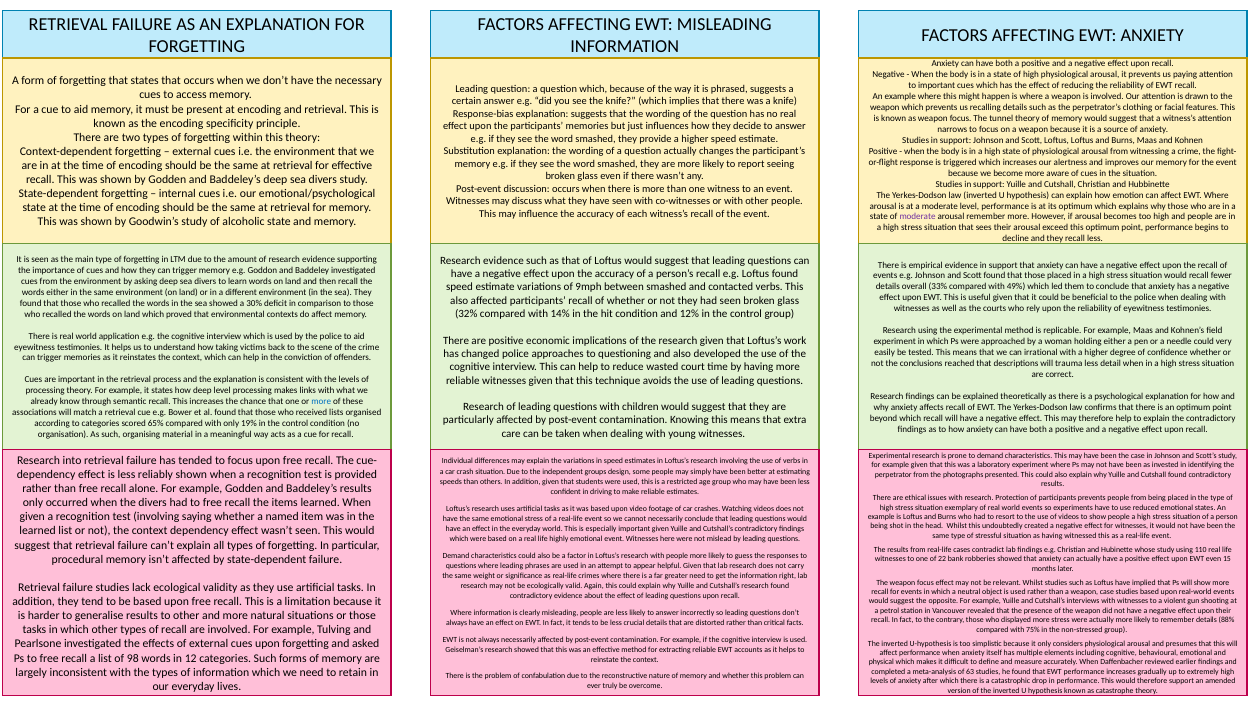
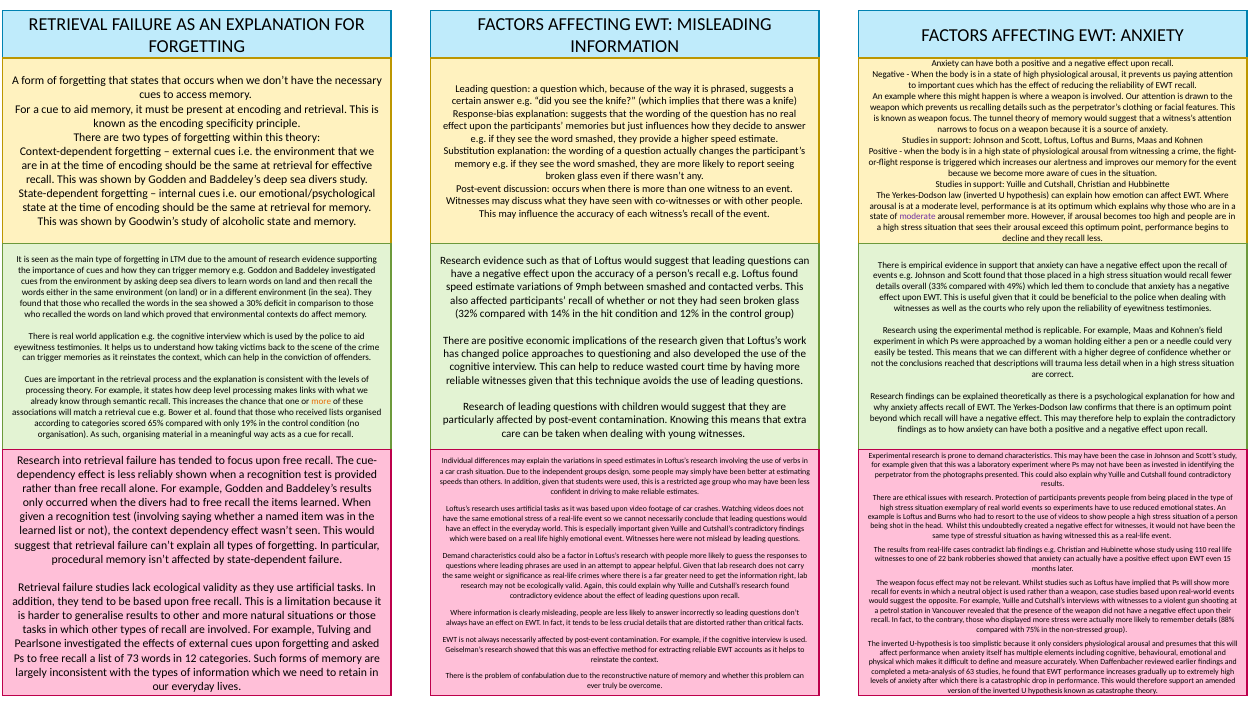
can irrational: irrational -> different (1041, 352)
more colour: blue -> orange (321, 402)
98: 98 -> 73 (133, 658)
